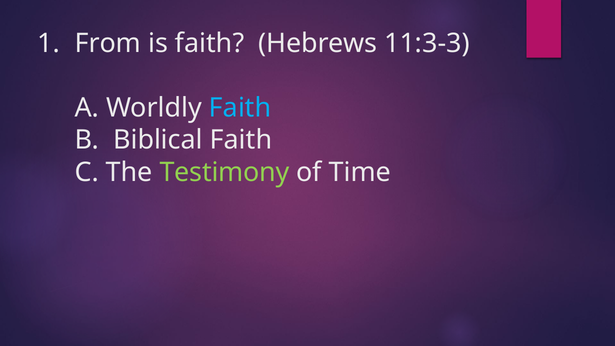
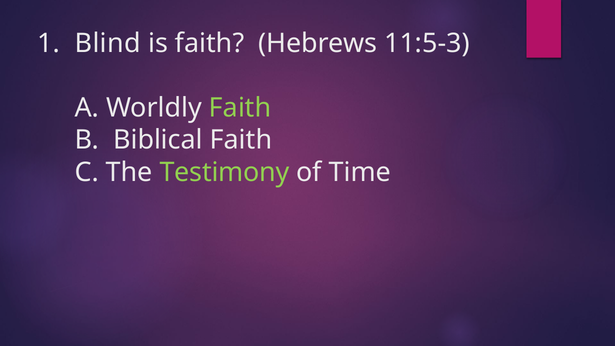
From: From -> Blind (108, 43)
11:3-3: 11:3-3 -> 11:5-3 (427, 43)
Faith colour: light blue -> light green (240, 108)
